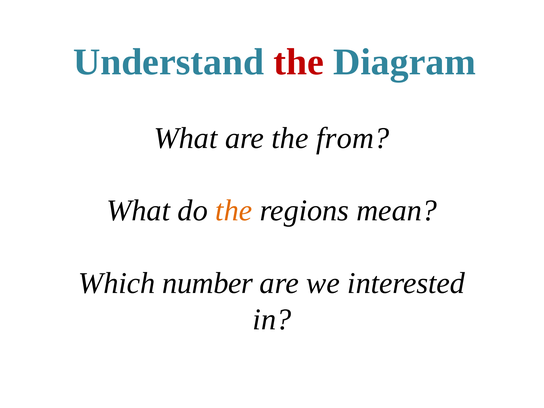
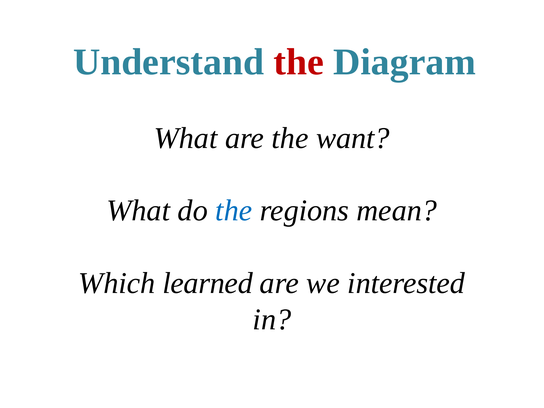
from: from -> want (353, 138)
the colour: orange -> blue (234, 211)
number: number -> learned (208, 283)
